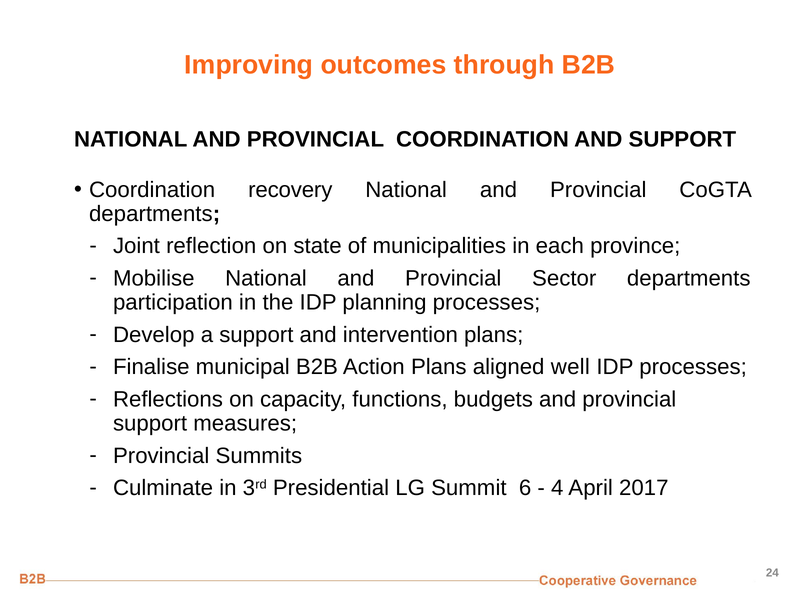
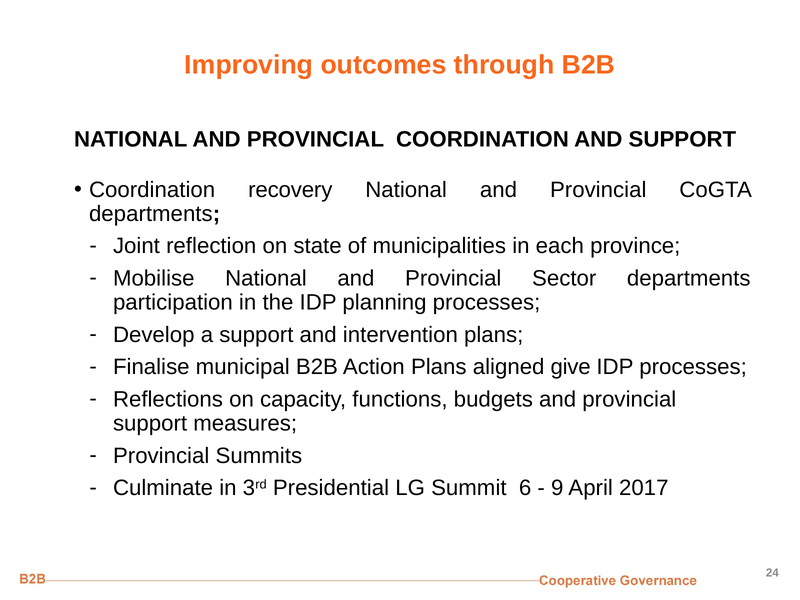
well: well -> give (571, 367)
4: 4 -> 9 (557, 488)
